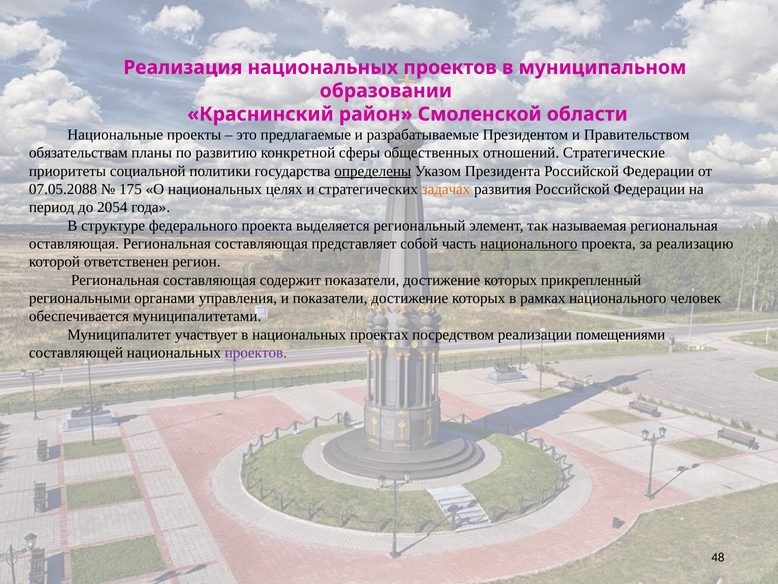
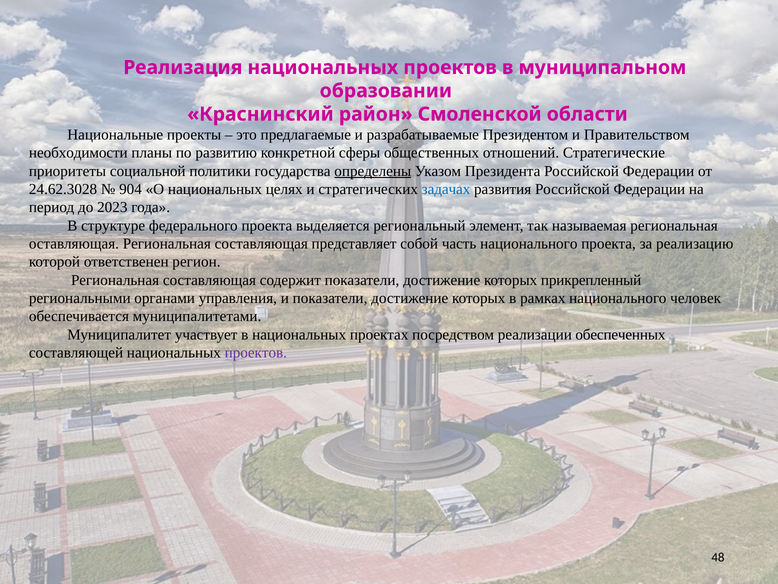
обязательствам: обязательствам -> необходимости (78, 153)
07.05.2088: 07.05.2088 -> 24.62.3028 (63, 189)
175: 175 -> 904 (131, 189)
задачах colour: orange -> blue (446, 189)
2054: 2054 -> 2023 (112, 207)
национального underline: present -> none (529, 244)
помещениями: помещениями -> обеспеченных (620, 334)
